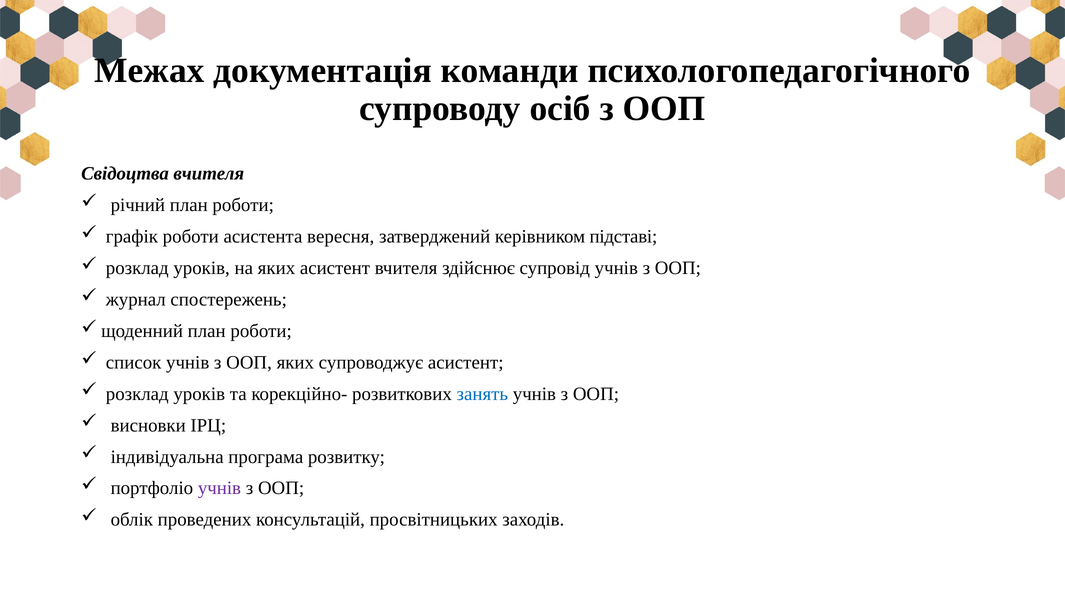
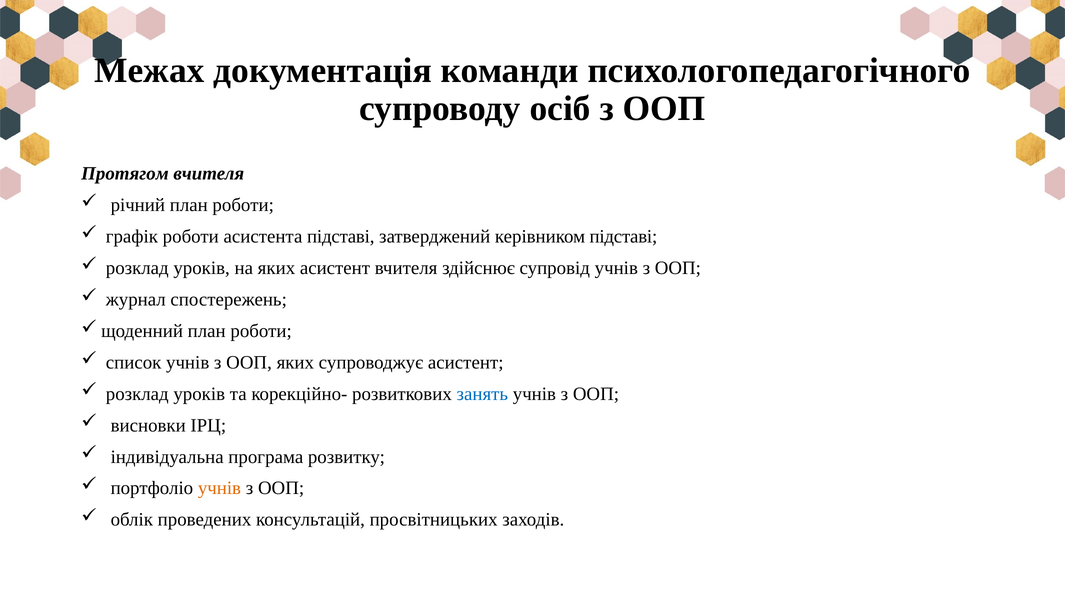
Свідоцтва: Свідоцтва -> Протягом (125, 174)
асистента вересня: вересня -> підставі (341, 236)
учнів colour: purple -> orange (219, 488)
